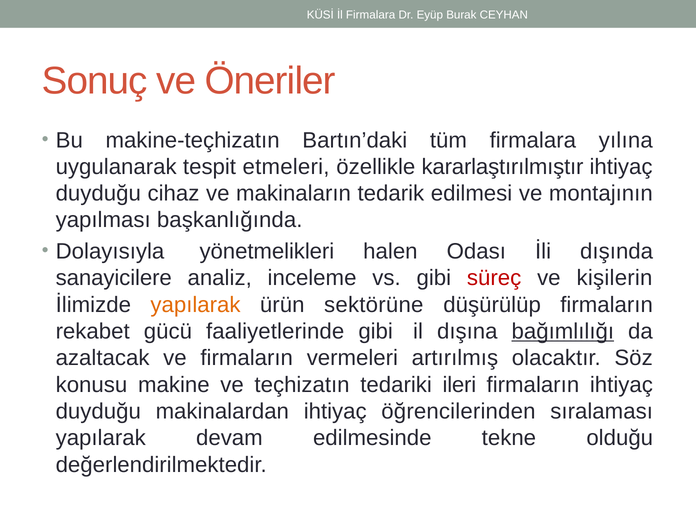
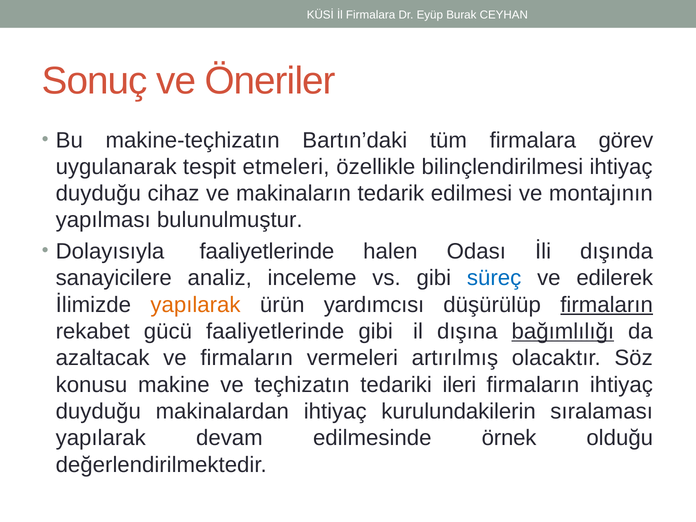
yılına: yılına -> görev (626, 140)
kararlaştırılmıştır: kararlaştırılmıştır -> bilinçlendirilmesi (502, 167)
başkanlığında: başkanlığında -> bulunulmuştur (230, 220)
Dolayısıyla yönetmelikleri: yönetmelikleri -> faaliyetlerinde (267, 251)
süreç colour: red -> blue (494, 278)
kişilerin: kişilerin -> edilerek (615, 278)
sektörüne: sektörüne -> yardımcısı (374, 305)
firmaların underline: none -> present (607, 305)
öğrencilerinden: öğrencilerinden -> kurulundakilerin (459, 411)
tekne: tekne -> örnek (509, 438)
